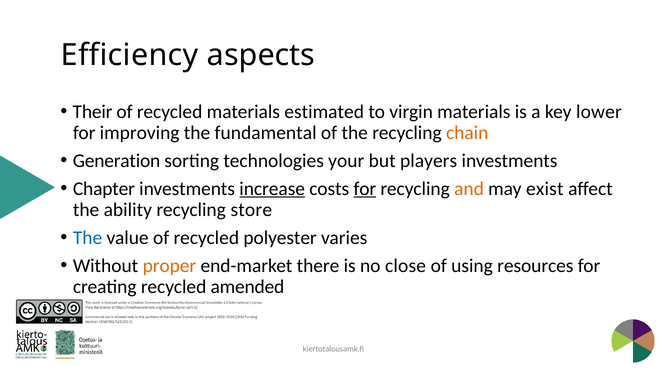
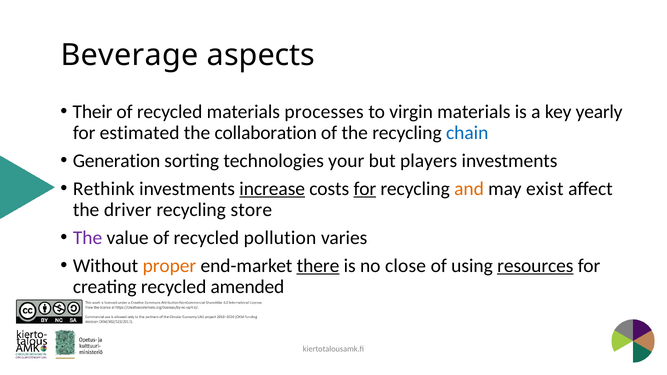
Efficiency: Efficiency -> Beverage (130, 55)
estimated: estimated -> processes (324, 112)
lower: lower -> yearly (599, 112)
improving: improving -> estimated (140, 133)
fundamental: fundamental -> collaboration (266, 133)
chain colour: orange -> blue (467, 133)
Chapter: Chapter -> Rethink (104, 189)
ability: ability -> driver (128, 210)
The colour: blue -> purple (88, 238)
polyester: polyester -> pollution (280, 238)
there underline: none -> present (318, 266)
resources underline: none -> present (535, 266)
